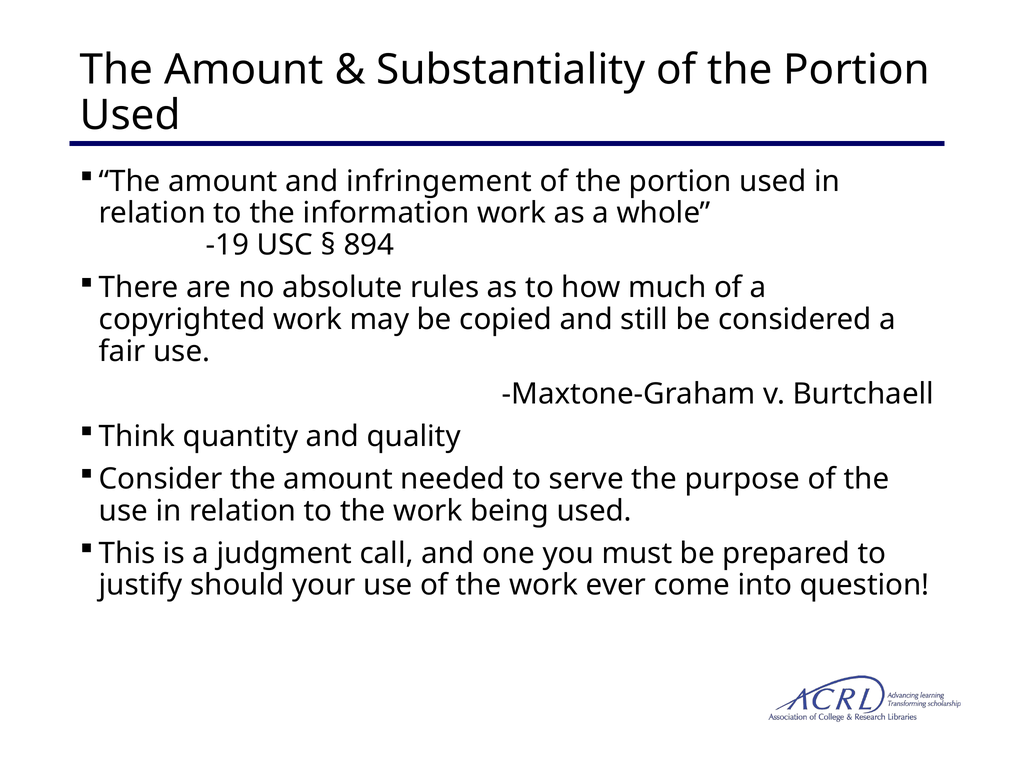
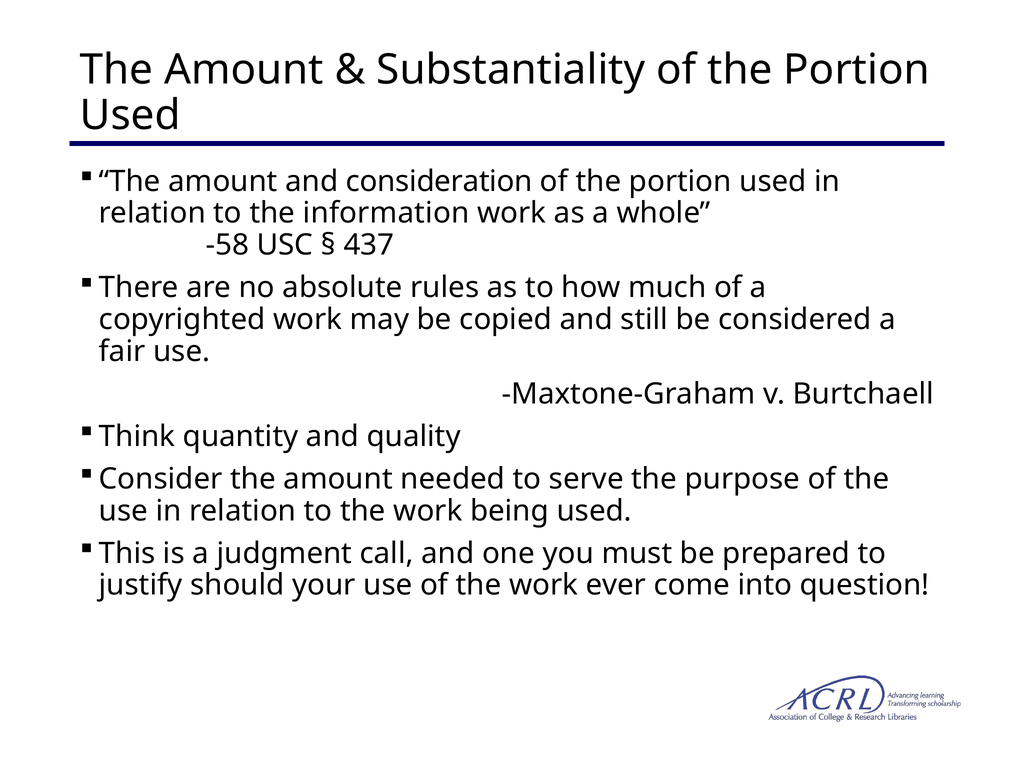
infringement: infringement -> consideration (439, 181)
-19: -19 -> -58 (227, 245)
894: 894 -> 437 (369, 245)
